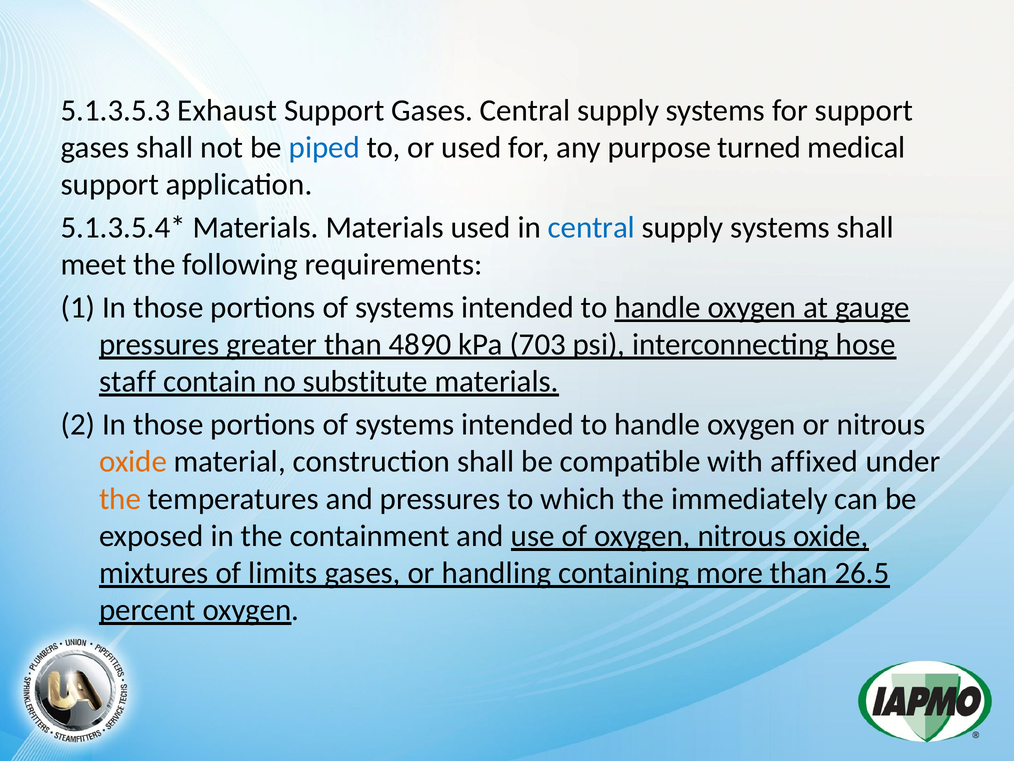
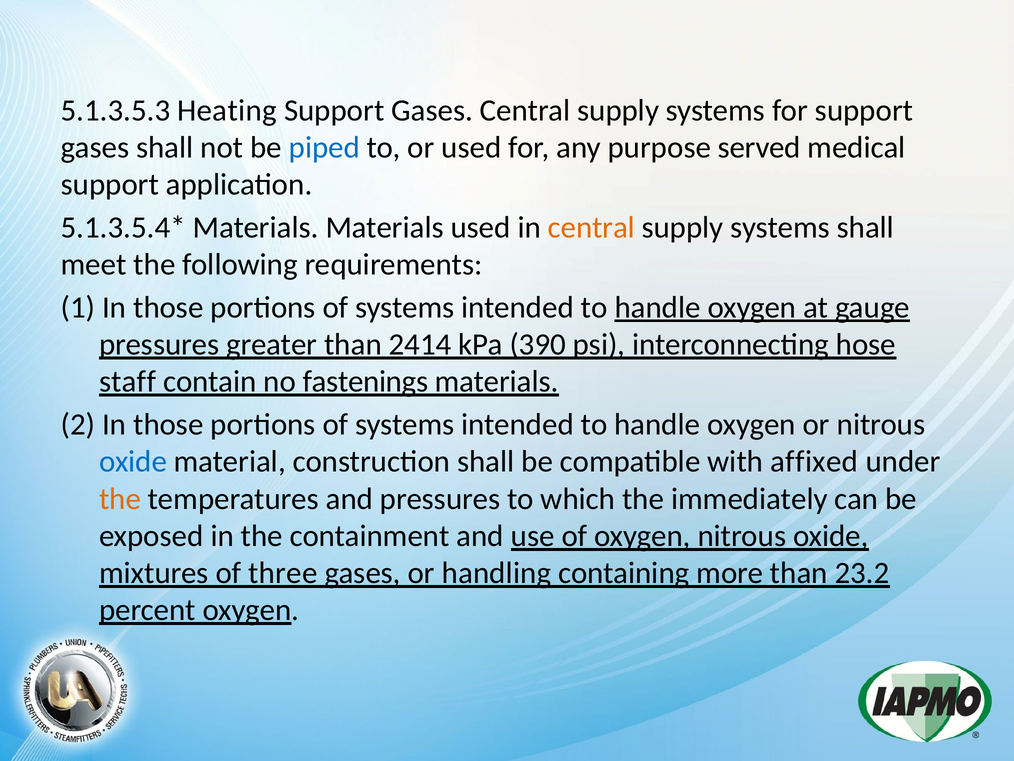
Exhaust: Exhaust -> Heating (227, 110)
turned: turned -> served (759, 147)
central colour: blue -> orange (591, 227)
4890: 4890 -> 2414 (420, 344)
703: 703 -> 390 (538, 344)
substitute: substitute -> fastenings (365, 381)
oxide colour: orange -> blue (133, 461)
limits: limits -> three (283, 573)
26.5: 26.5 -> 23.2 (862, 573)
